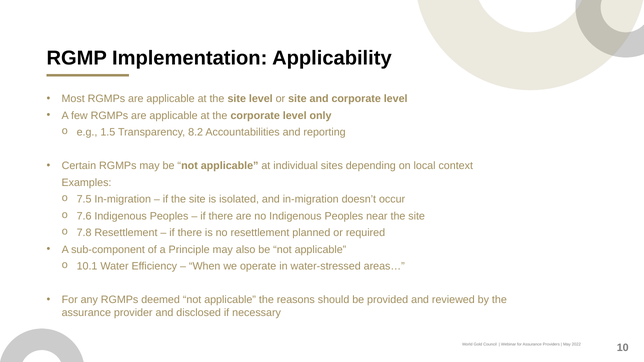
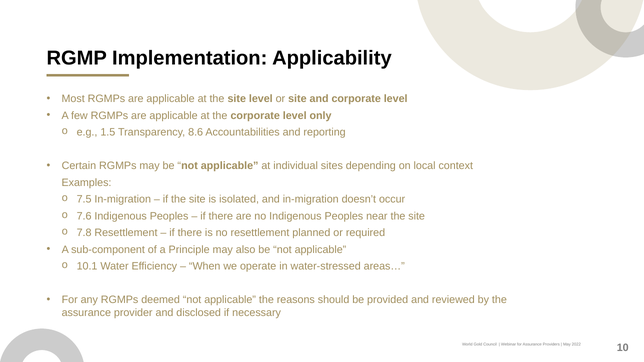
8.2: 8.2 -> 8.6 (196, 132)
